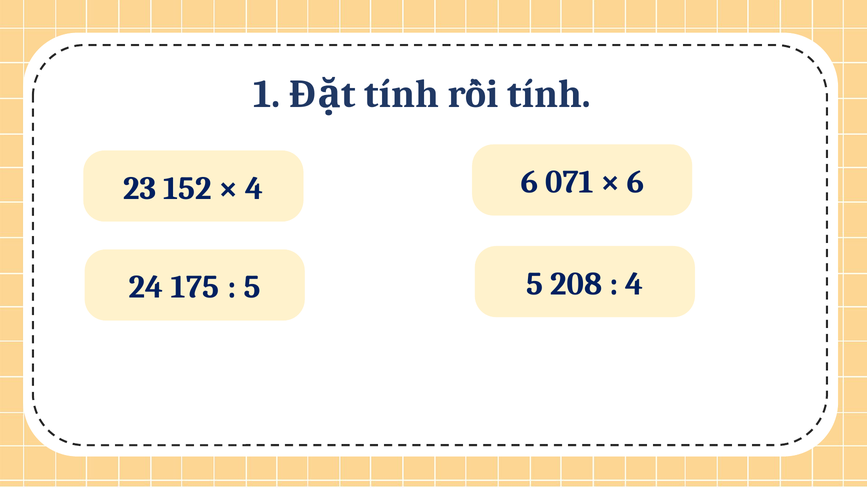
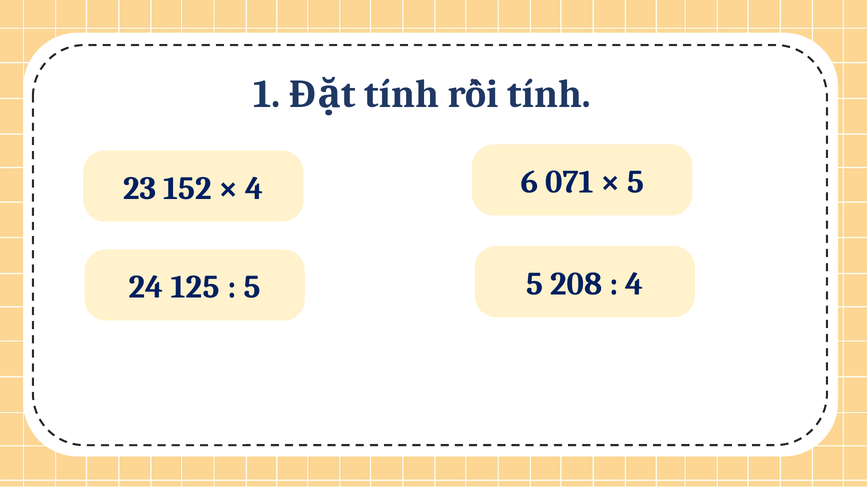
6: 6 -> 5 (636, 182)
175: 175 -> 125 (195, 287)
